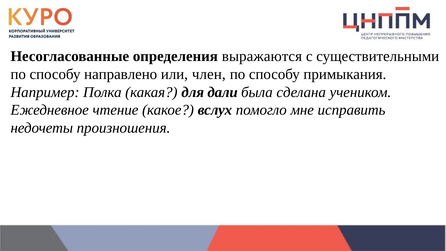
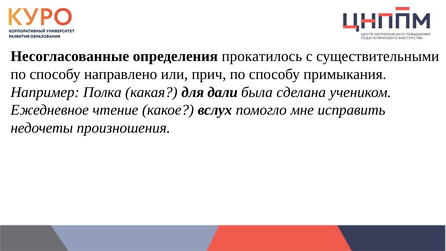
выражаются: выражаются -> прокатилось (262, 56)
член: член -> прич (209, 74)
